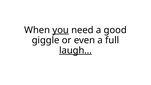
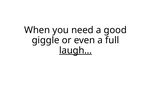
you underline: present -> none (61, 30)
